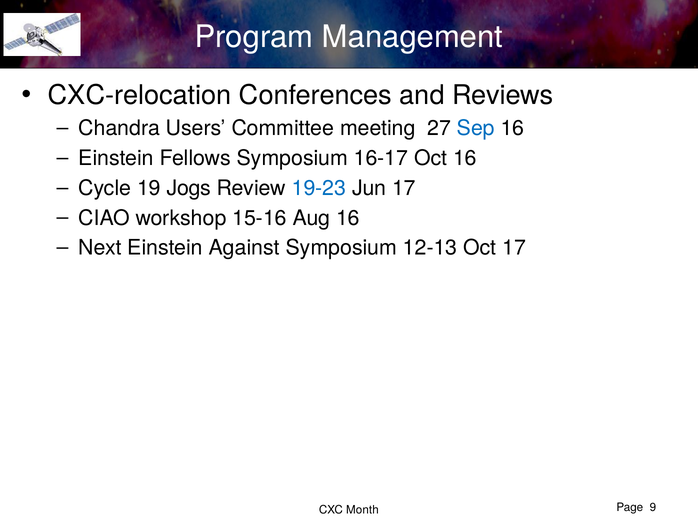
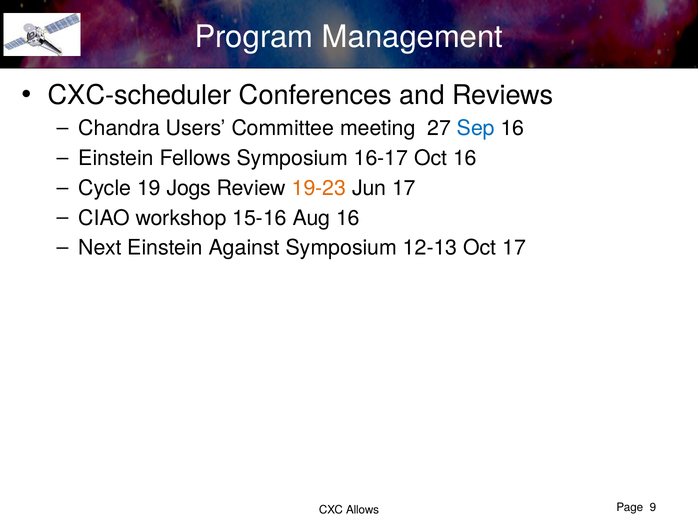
CXC-relocation: CXC-relocation -> CXC-scheduler (140, 95)
19-23 colour: blue -> orange (319, 188)
Month: Month -> Allows (363, 509)
